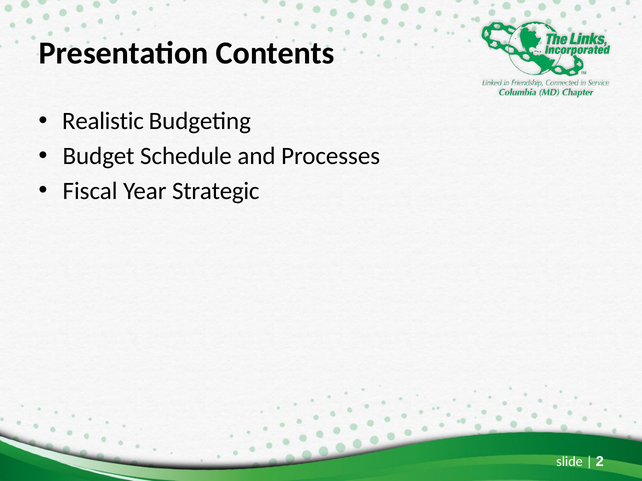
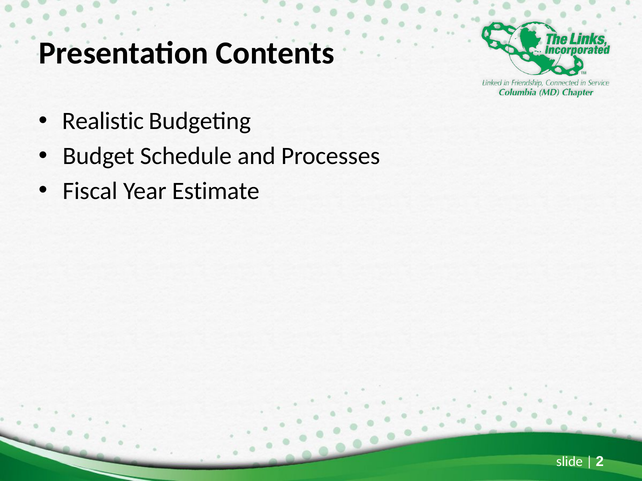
Strategic: Strategic -> Estimate (216, 191)
